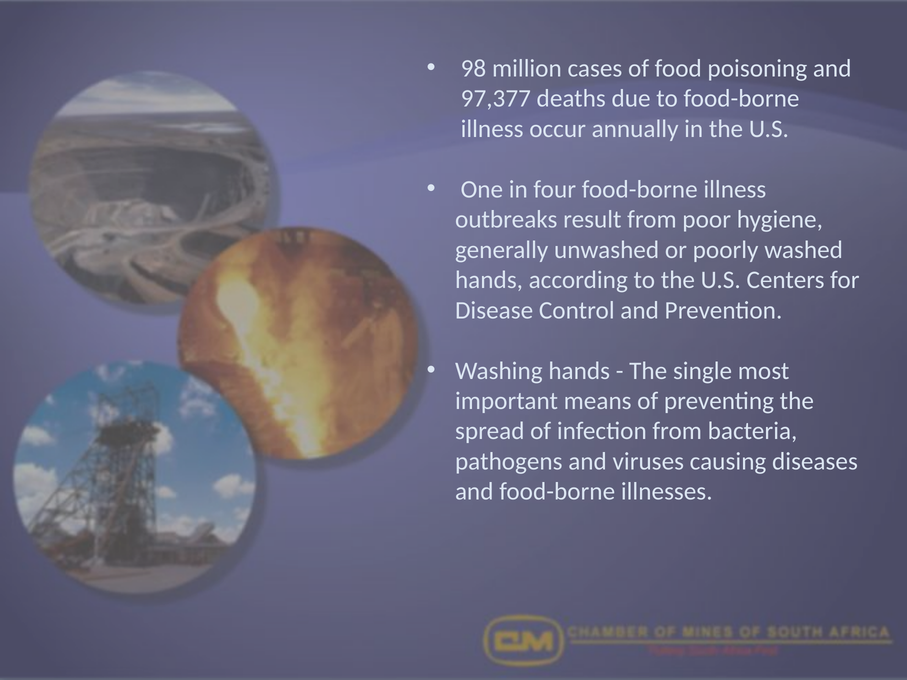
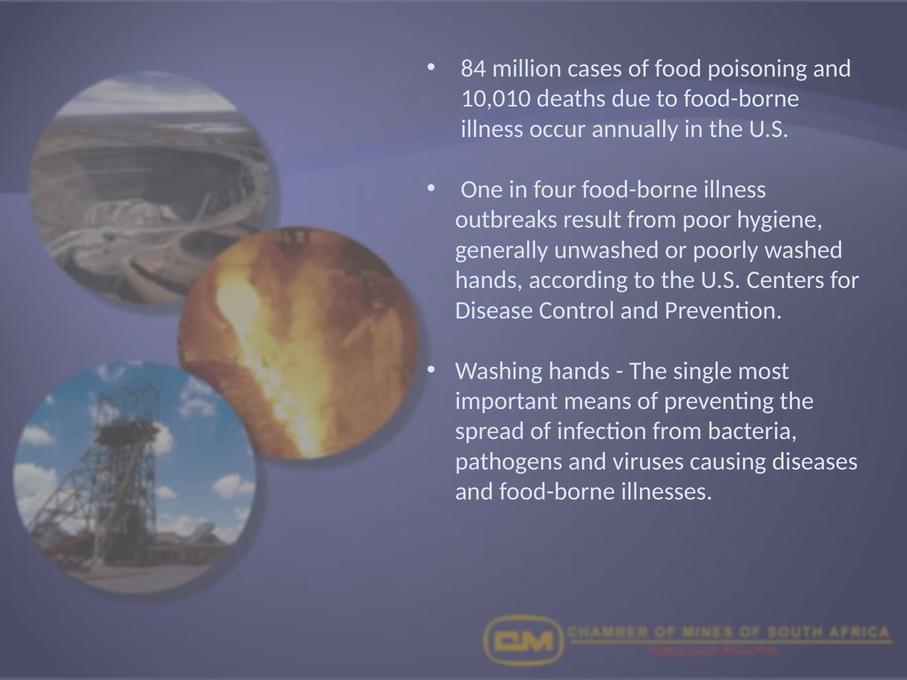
98: 98 -> 84 (473, 68)
97,377: 97,377 -> 10,010 (496, 99)
